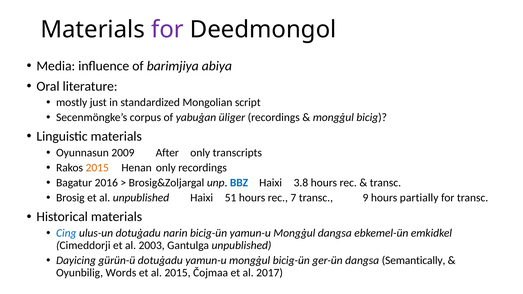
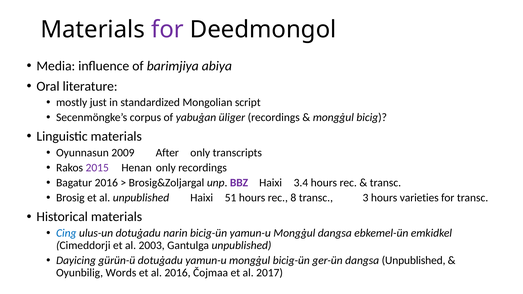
2015 colour: orange -> purple (97, 168)
BBZ colour: blue -> purple (239, 183)
3.8: 3.8 -> 3.4 (301, 183)
7: 7 -> 8 (293, 198)
9: 9 -> 3 (365, 198)
partially: partially -> varieties (419, 198)
dangsa Semantically: Semantically -> Unpublished (414, 261)
al 2015: 2015 -> 2016 (178, 273)
